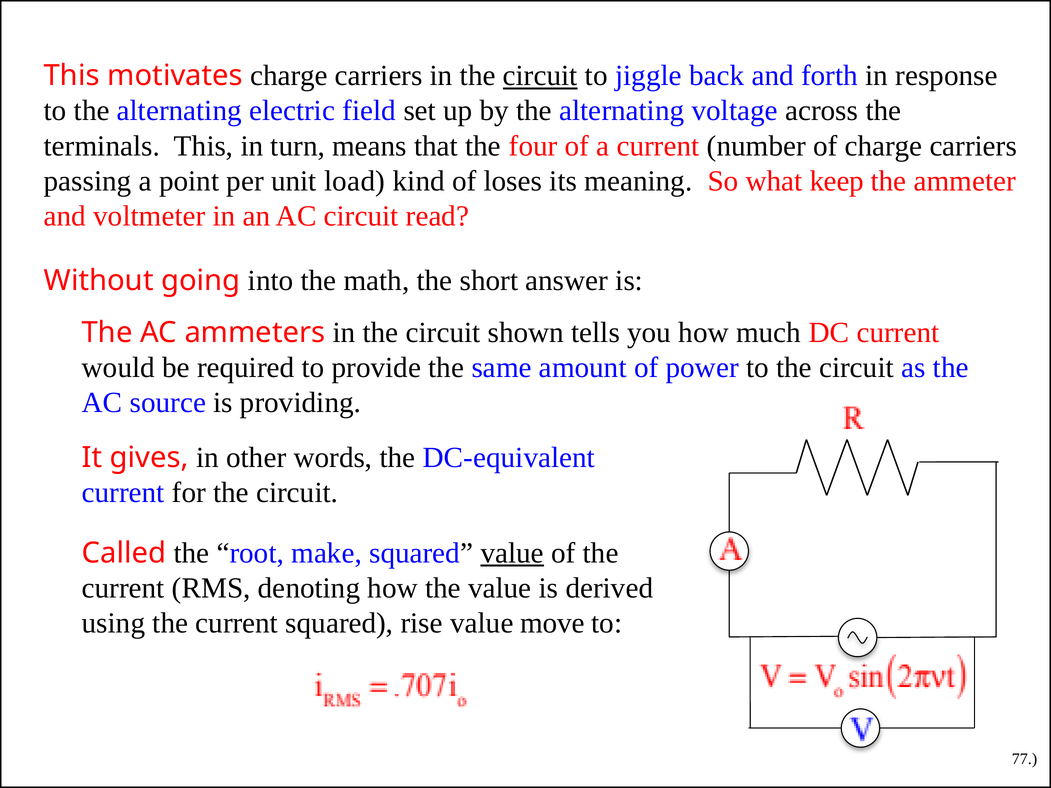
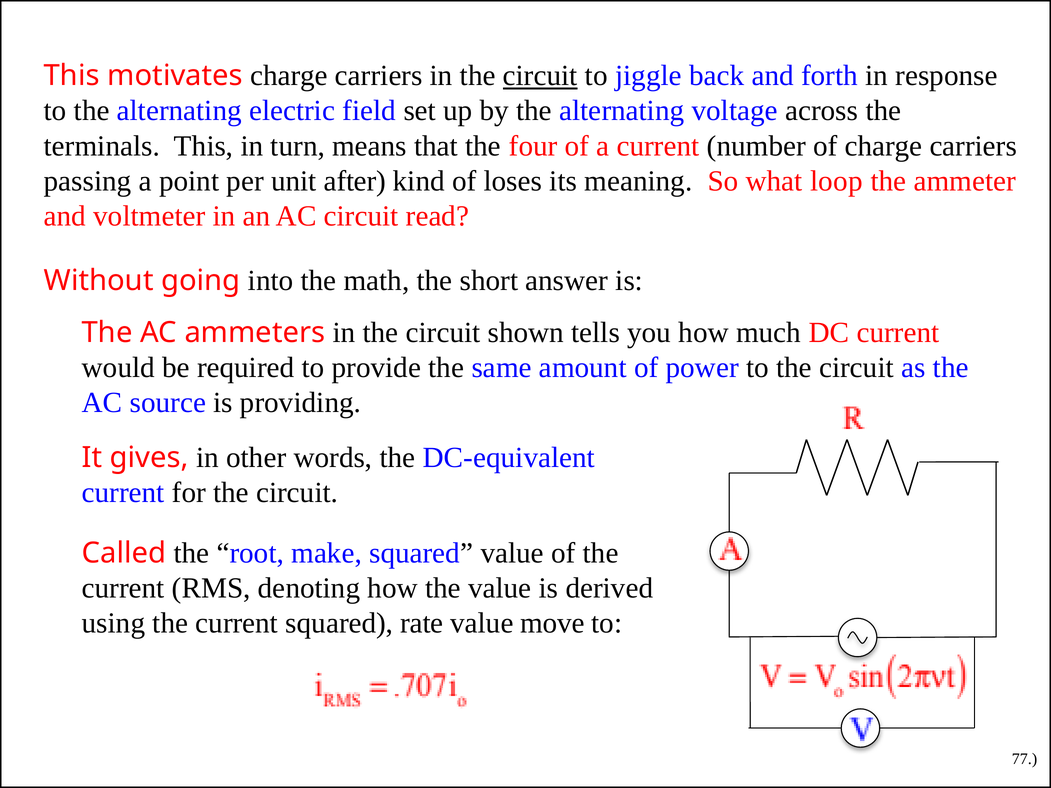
load: load -> after (355, 181)
keep: keep -> loop (836, 181)
value underline: present -> none (512, 553)
rise: rise -> rate (422, 623)
